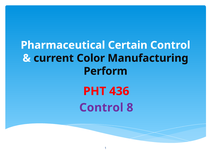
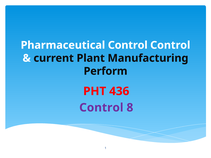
Pharmaceutical Certain: Certain -> Control (128, 45)
Color: Color -> Plant (91, 58)
